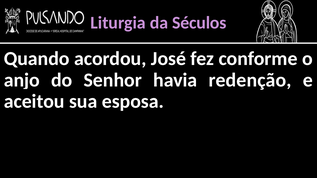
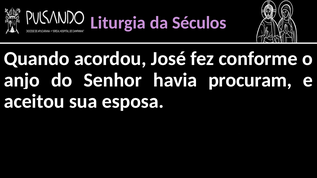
redenção: redenção -> procuram (250, 80)
